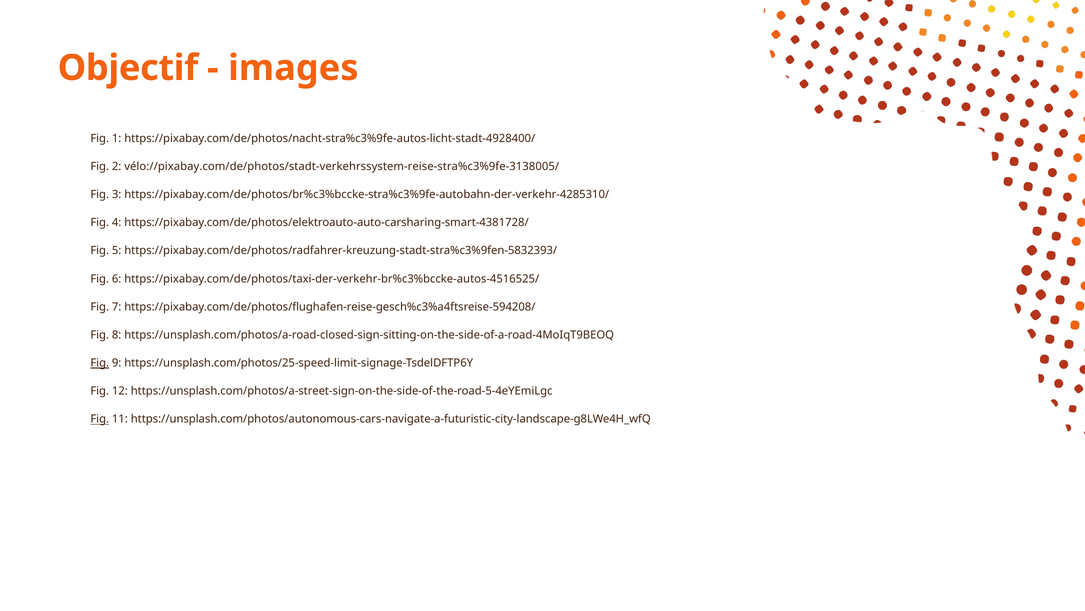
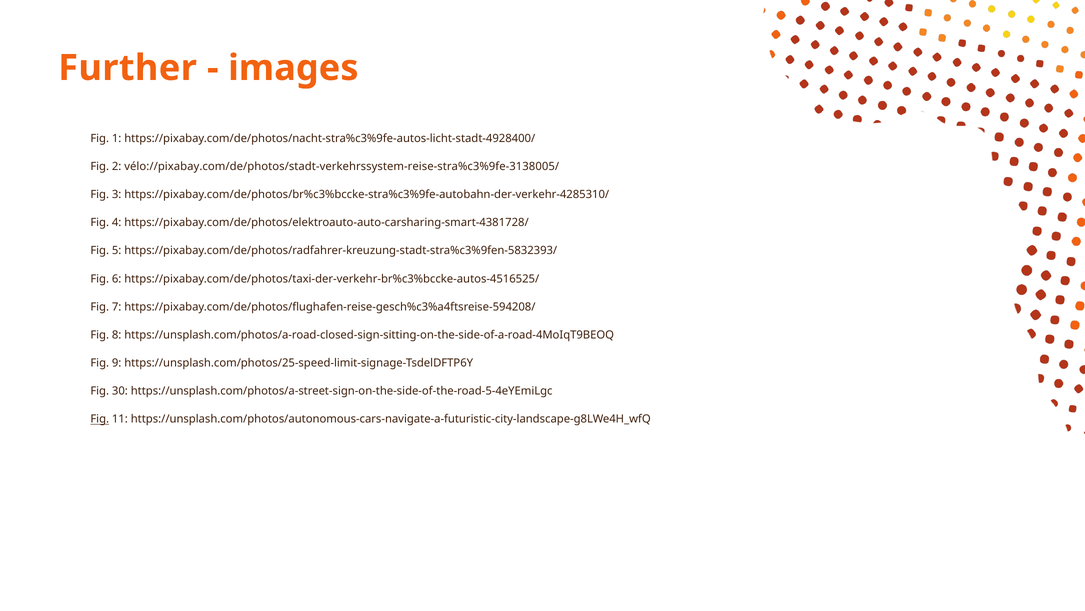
Objectif: Objectif -> Further (128, 68)
Fig underline: present -> none (100, 363)
12: 12 -> 30 (120, 391)
